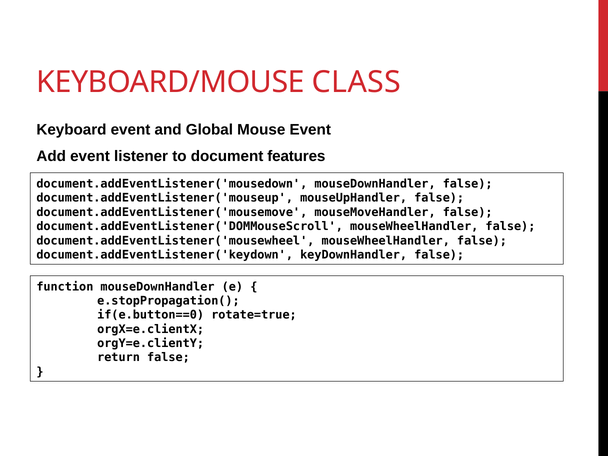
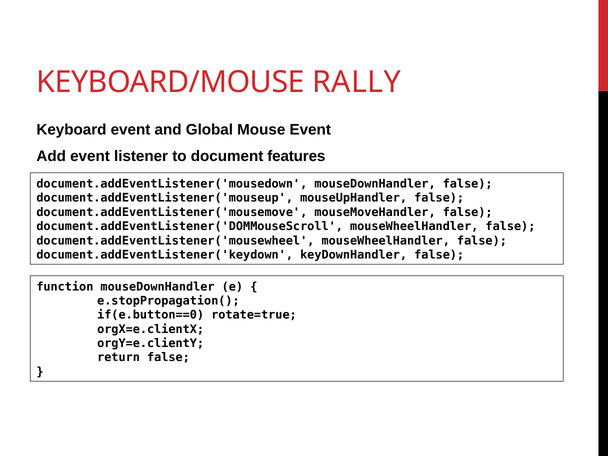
CLASS: CLASS -> RALLY (356, 82)
